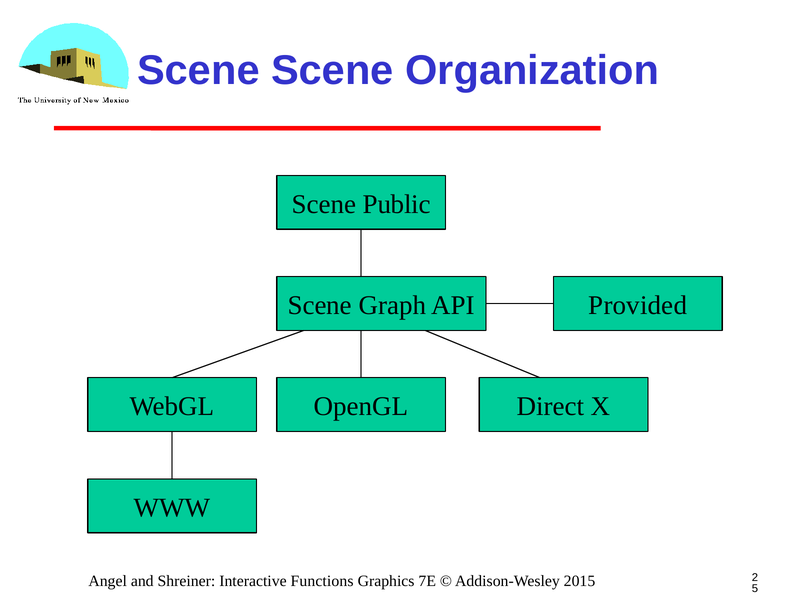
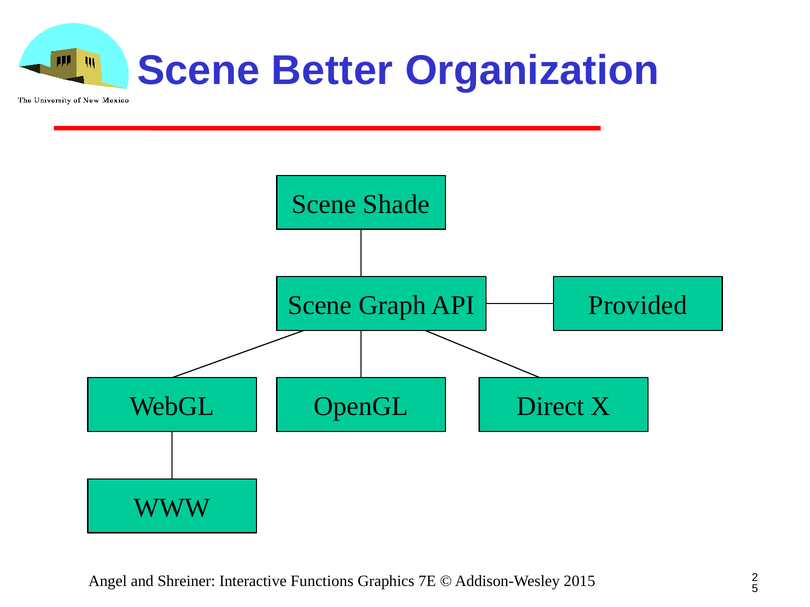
Scene Scene: Scene -> Better (332, 70)
Public: Public -> Shade (396, 204)
